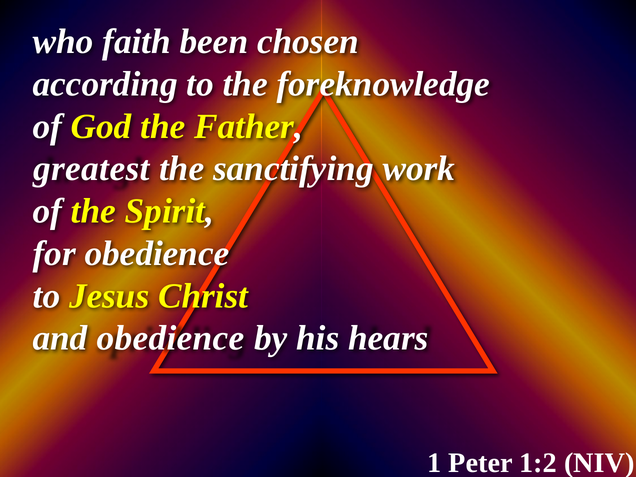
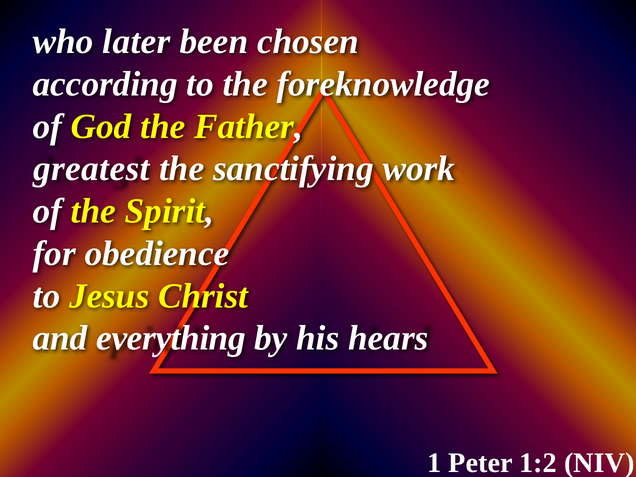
faith: faith -> later (136, 42)
and obedience: obedience -> everything (171, 338)
